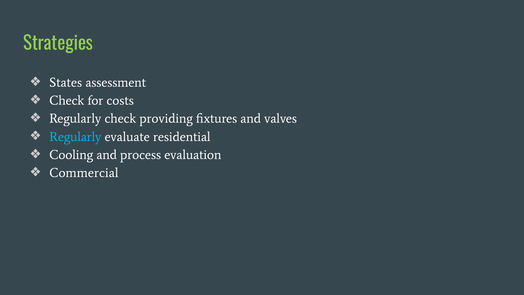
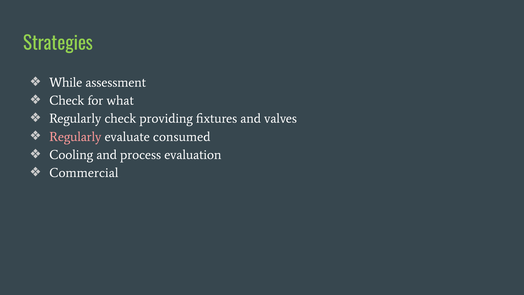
States: States -> While (66, 82)
costs: costs -> what (120, 100)
Regularly colour: light blue -> pink (75, 137)
residential: residential -> consumed (182, 137)
